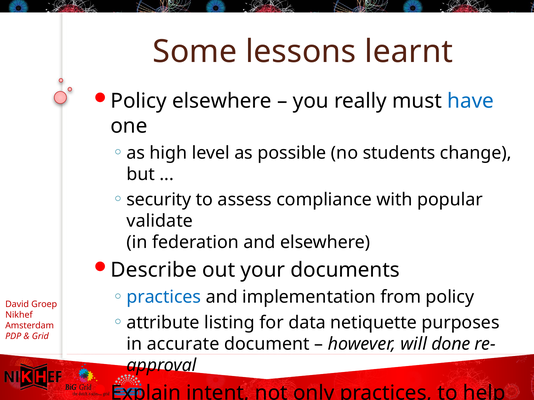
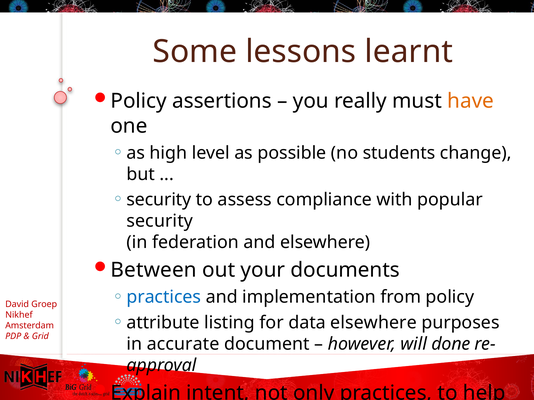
Policy elsewhere: elsewhere -> assertions (222, 101)
have colour: blue -> orange (471, 101)
validate: validate -> security (160, 221)
Describe: Describe -> Between (154, 270)
data netiquette: netiquette -> elsewhere (374, 323)
